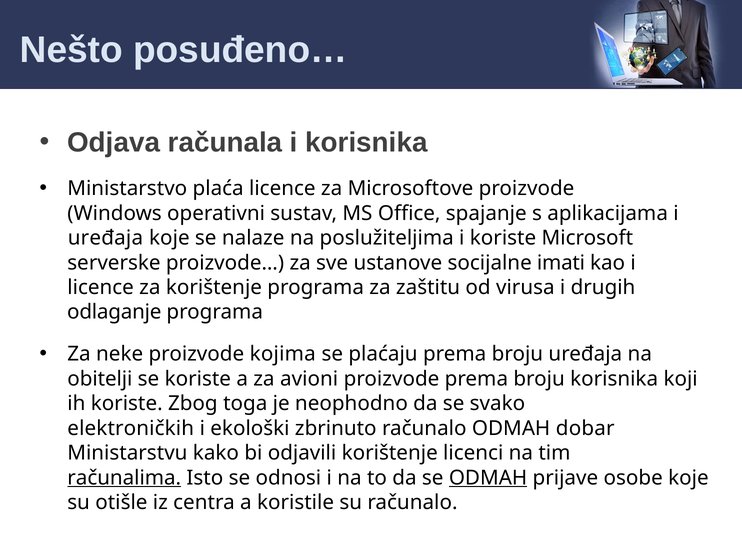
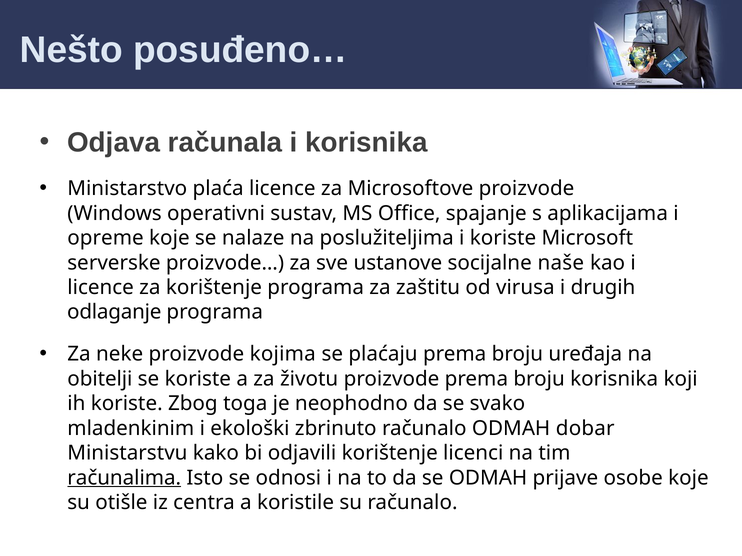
uređaja: uređaja -> opreme (106, 238)
imati: imati -> naše (561, 263)
avioni: avioni -> životu (309, 379)
elektroničkih: elektroničkih -> mladenkinim (131, 429)
ODMAH underline: present -> none (488, 478)
